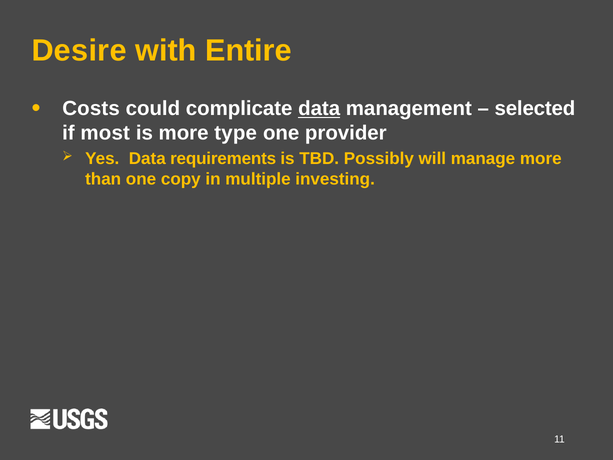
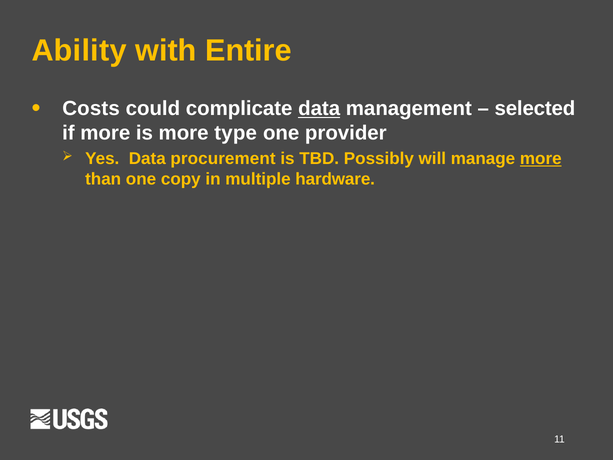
Desire: Desire -> Ability (79, 51)
if most: most -> more (105, 133)
requirements: requirements -> procurement (223, 159)
more underline: none -> present (541, 159)
investing: investing -> hardware (335, 179)
